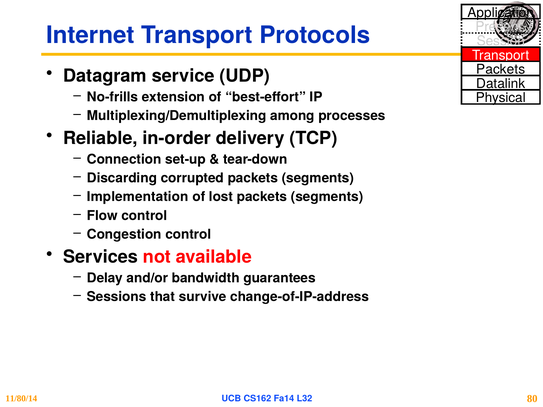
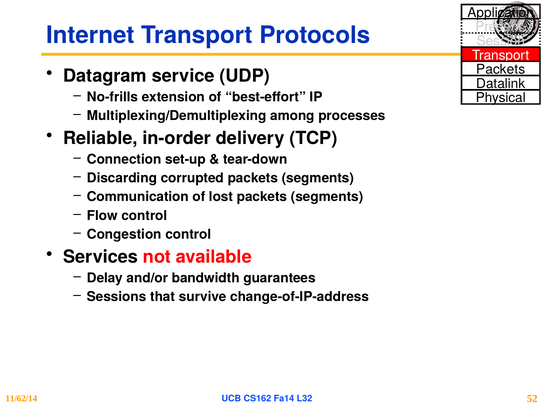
Implementation: Implementation -> Communication (138, 197)
11/80/14: 11/80/14 -> 11/62/14 (21, 399)
80: 80 -> 52 (532, 399)
